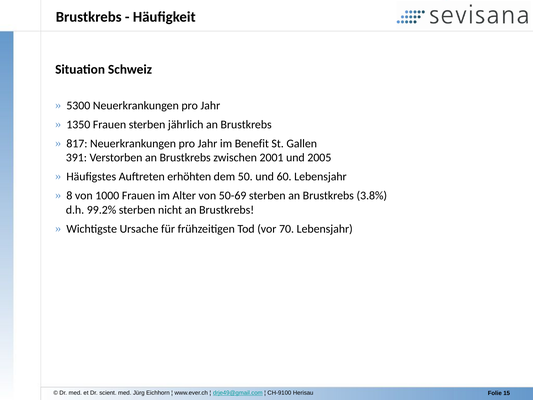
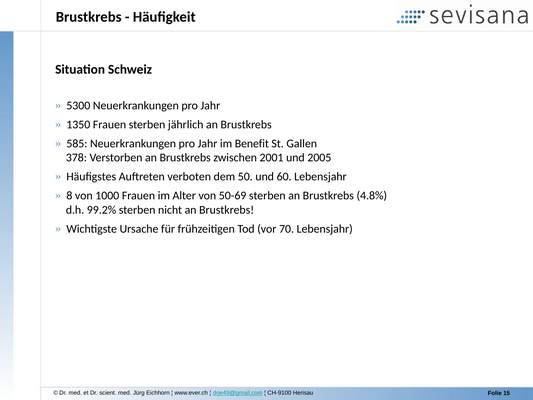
817: 817 -> 585 (77, 143)
391: 391 -> 378 (76, 158)
erhöhten: erhöhten -> verboten (189, 177)
3.8%: 3.8% -> 4.8% (372, 196)
